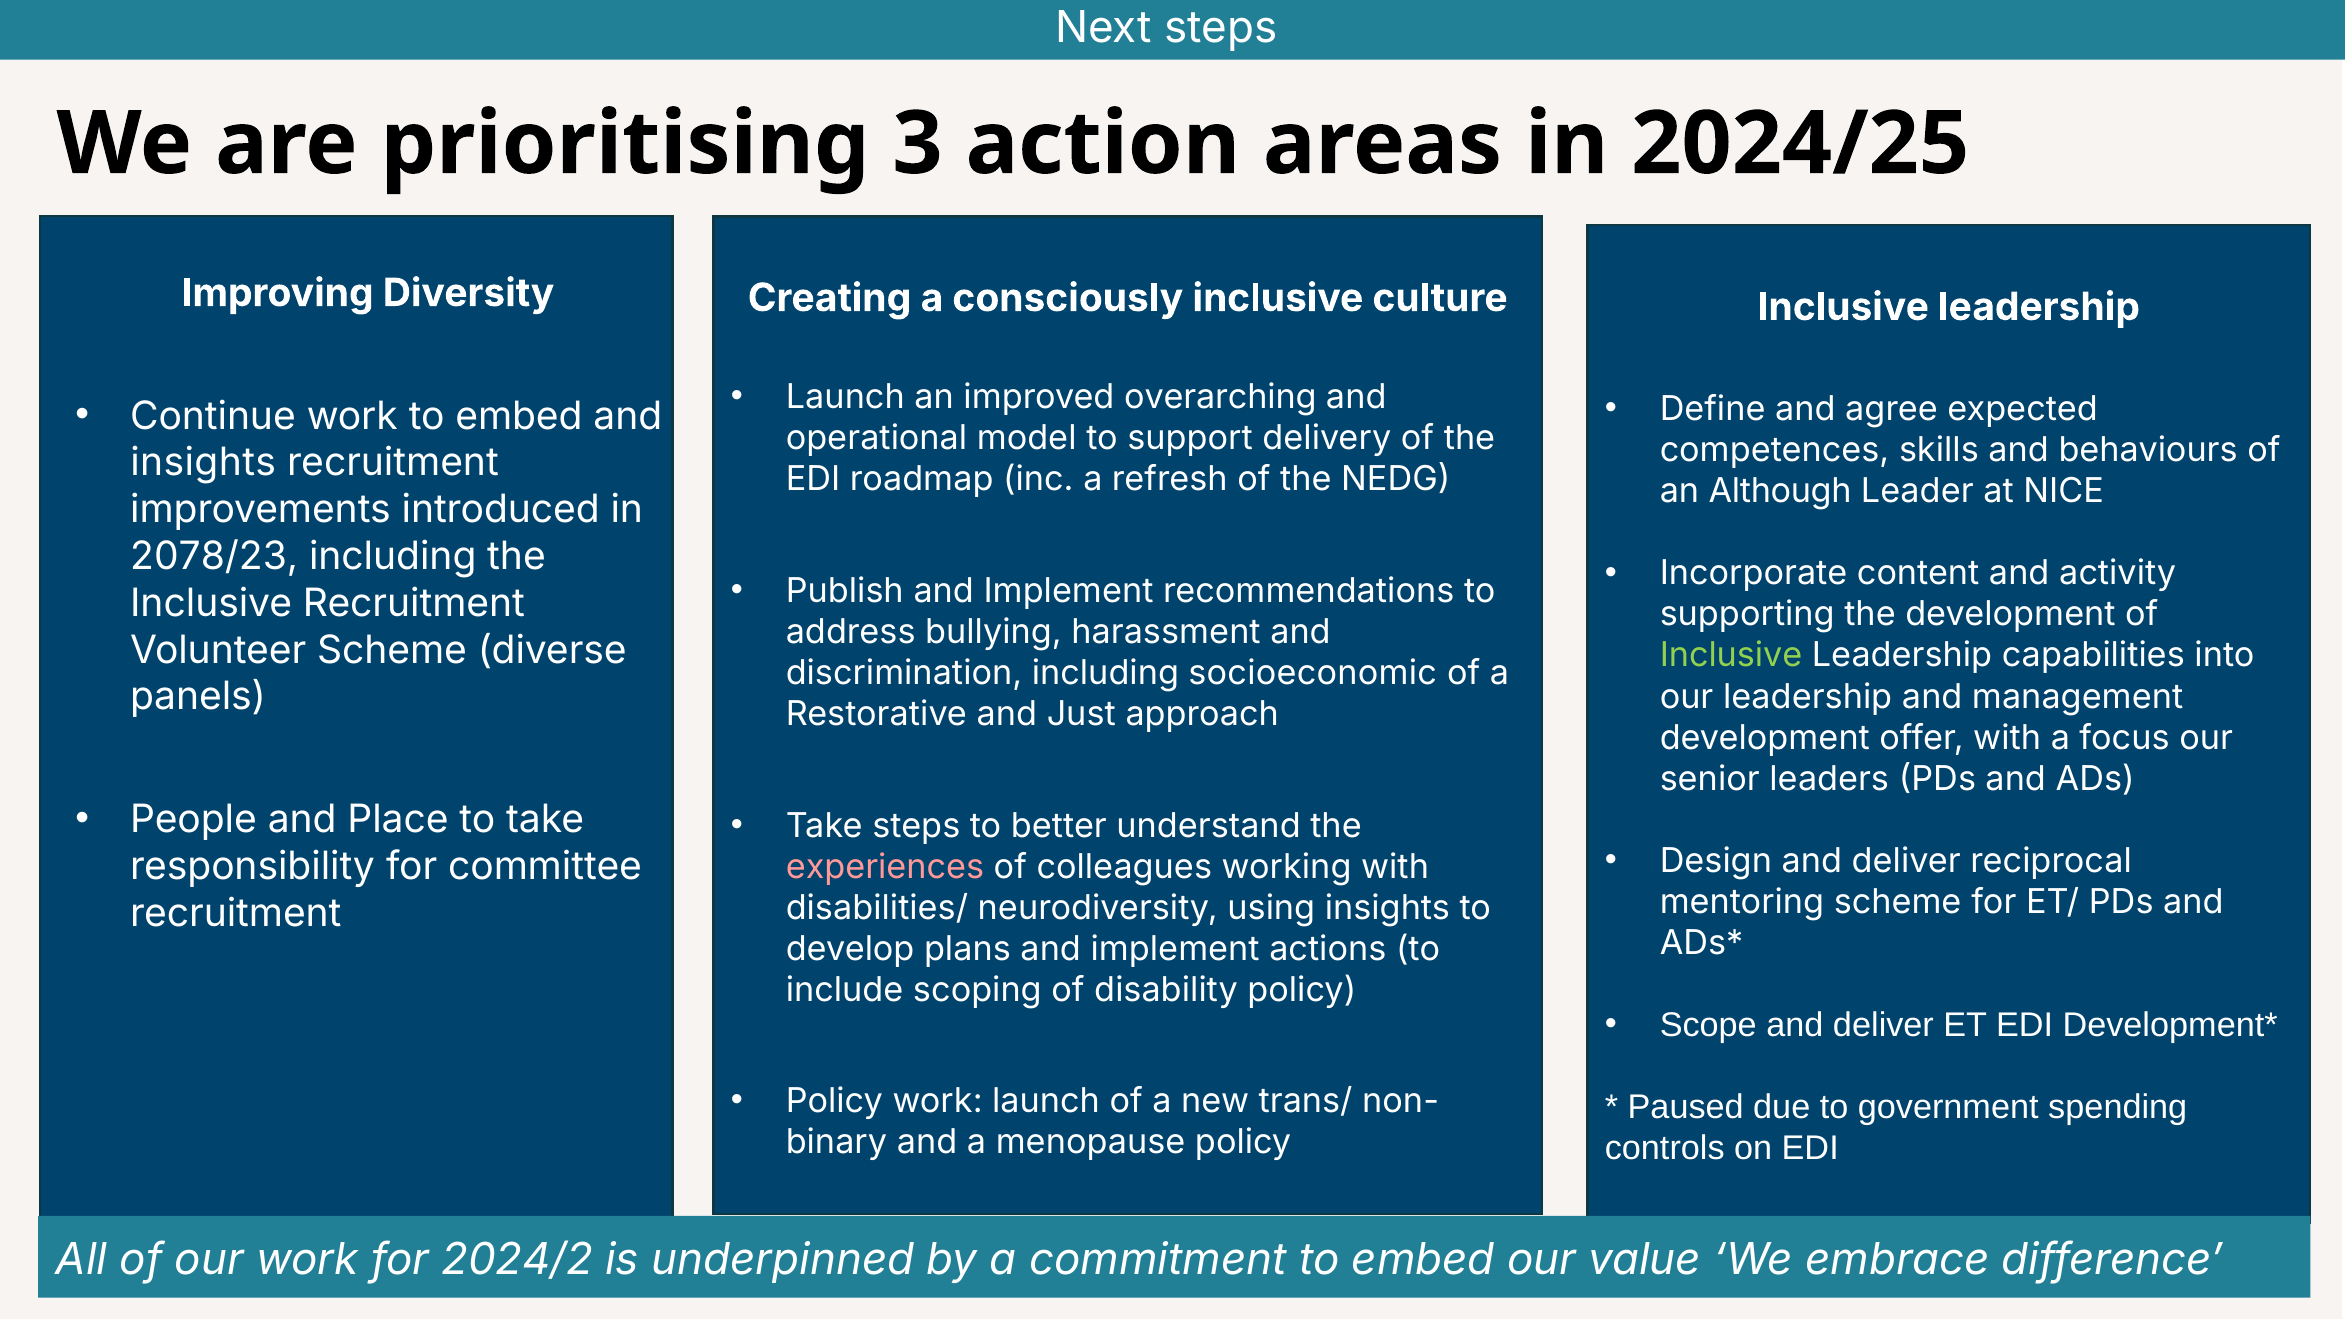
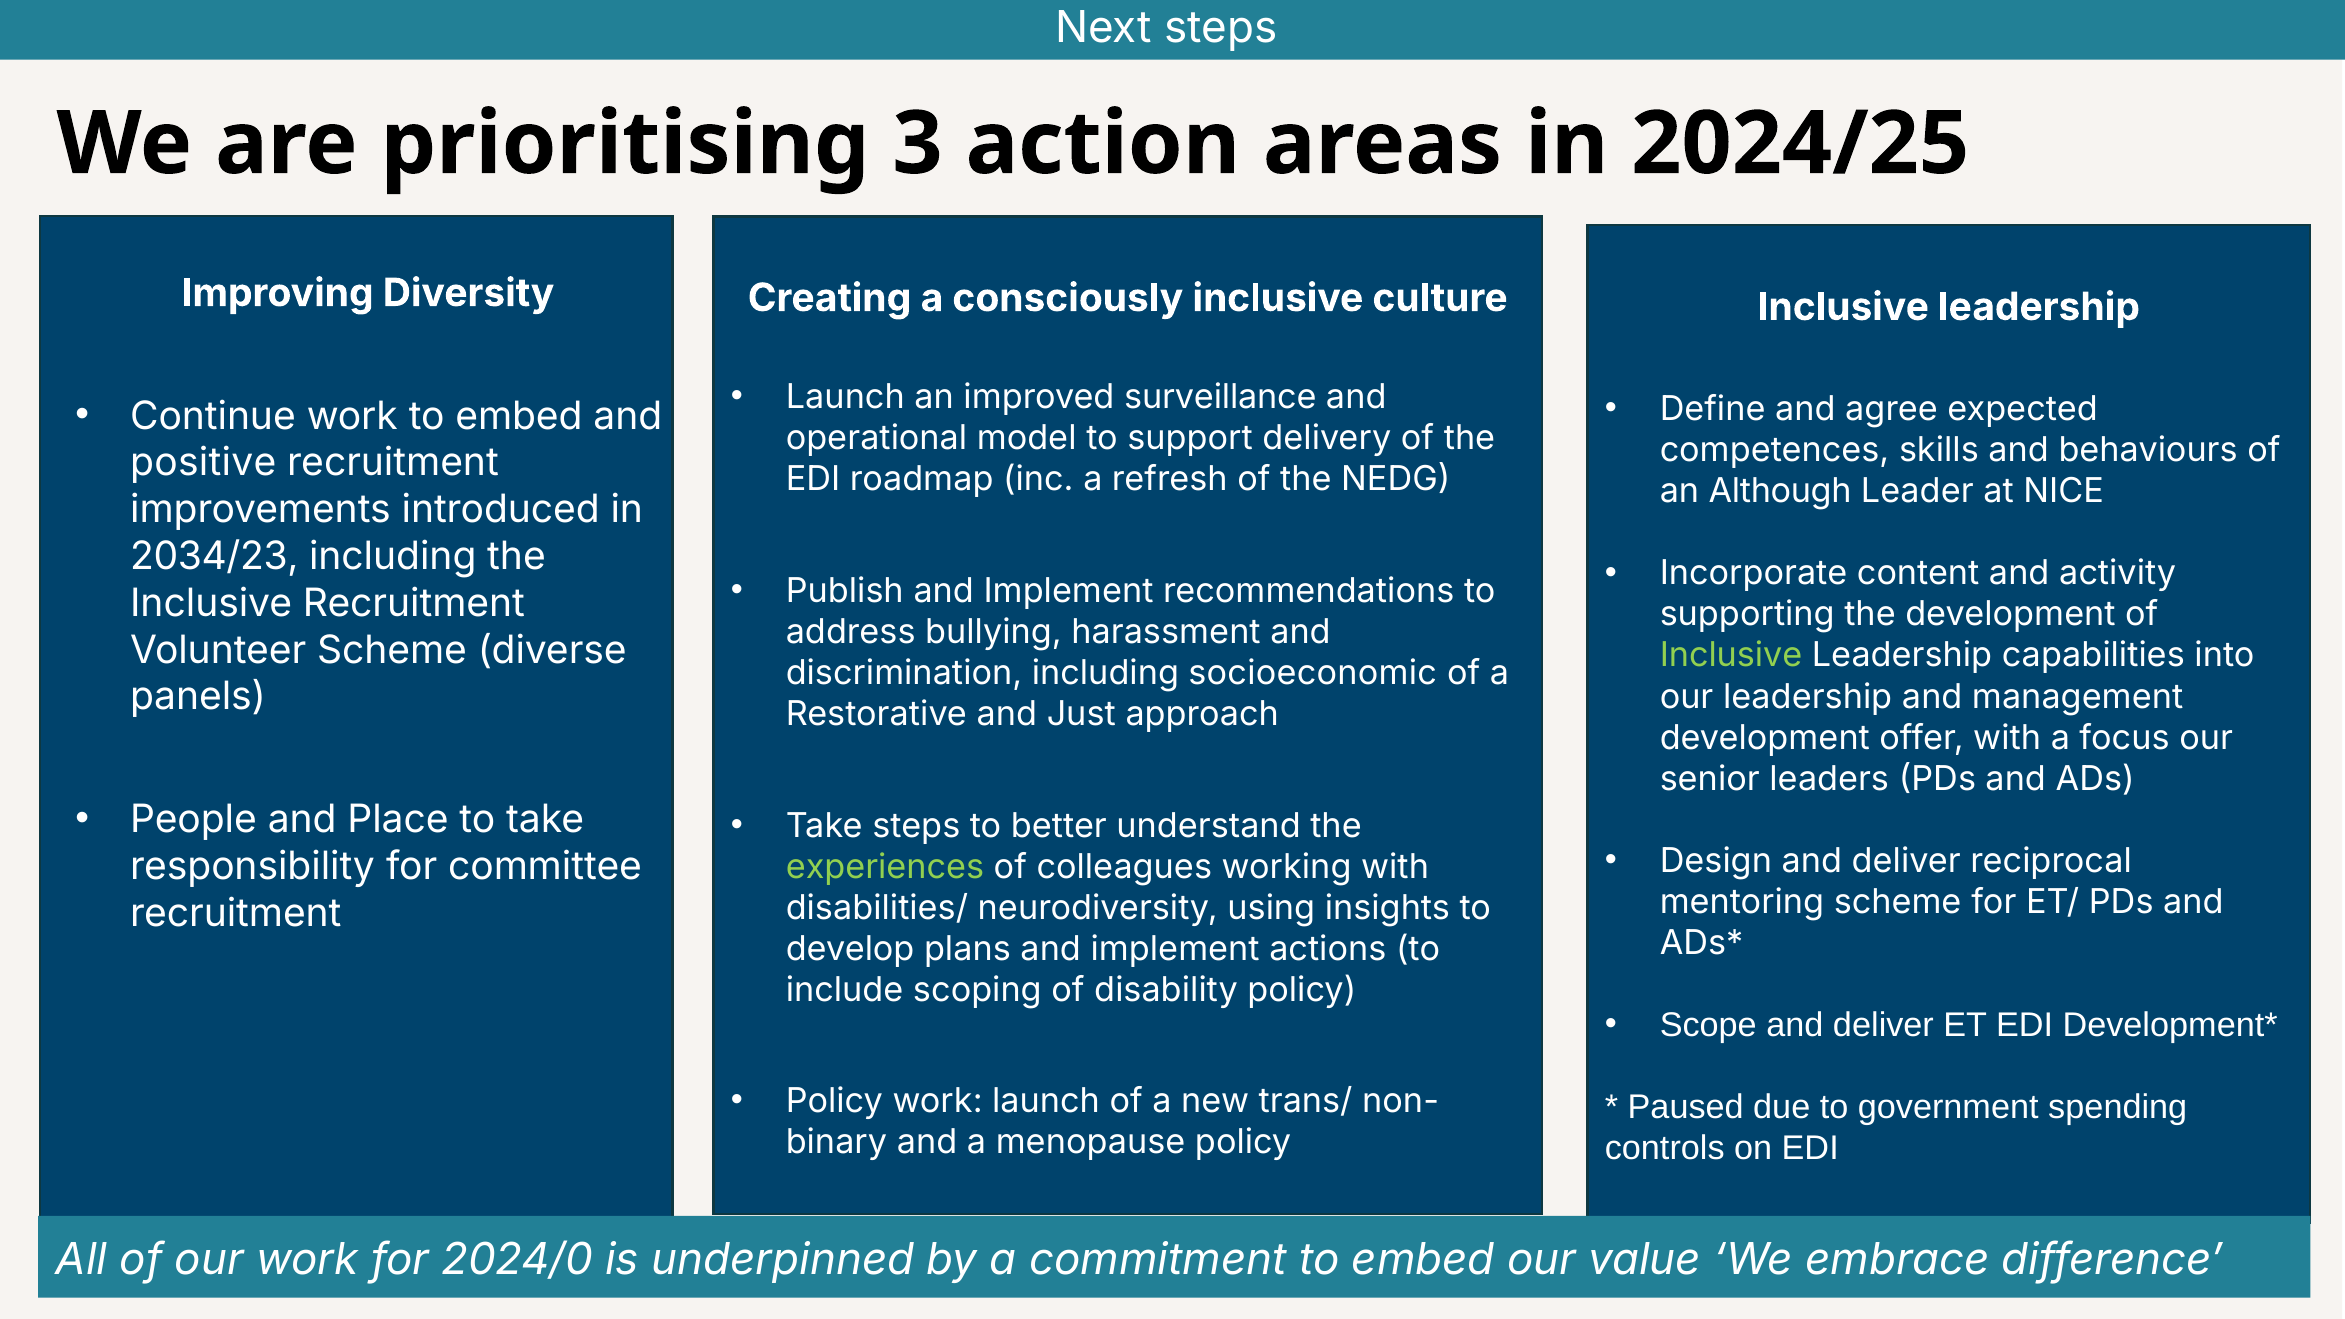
overarching: overarching -> surveillance (1220, 398)
insights: insights -> positive (203, 463)
2078/23: 2078/23 -> 2034/23 (214, 557)
experiences colour: pink -> light green (885, 867)
2024/2: 2024/2 -> 2024/0 (517, 1260)
